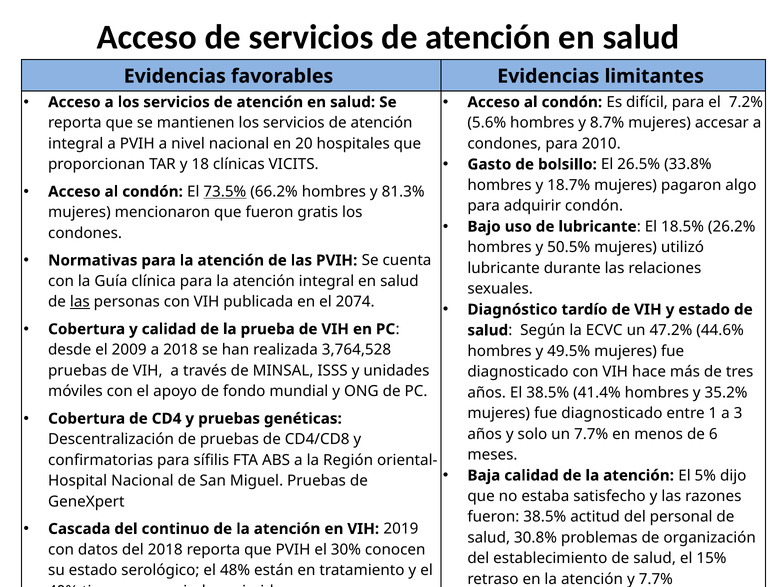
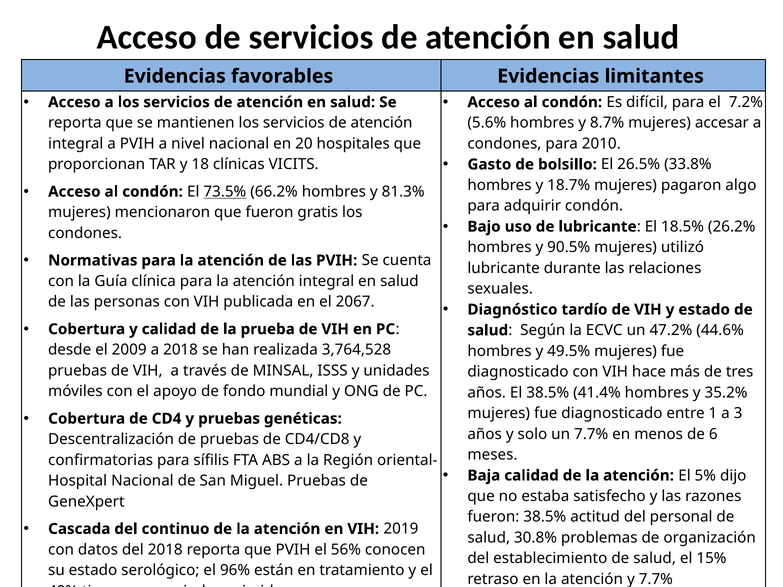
50.5%: 50.5% -> 90.5% (569, 247)
las underline: present -> none (80, 302)
2074: 2074 -> 2067 (355, 302)
30%: 30% -> 56% (346, 550)
48%: 48% -> 96% (235, 571)
